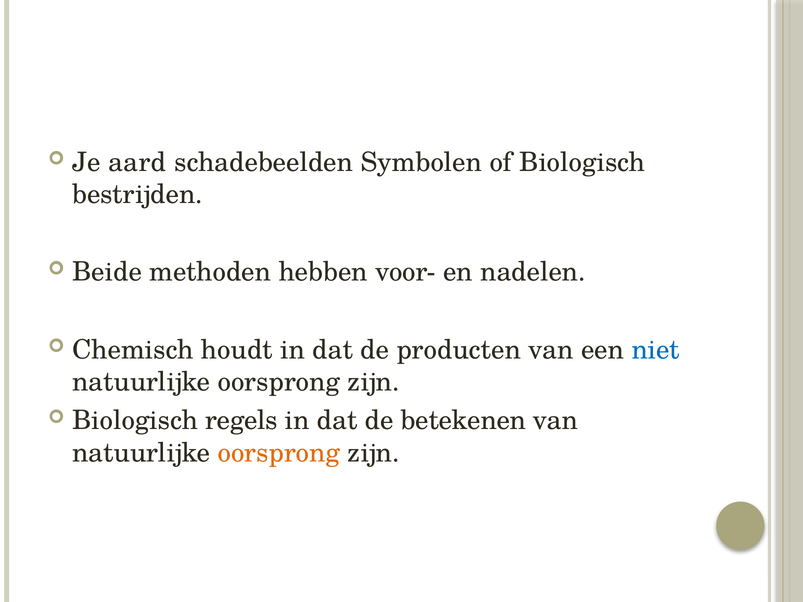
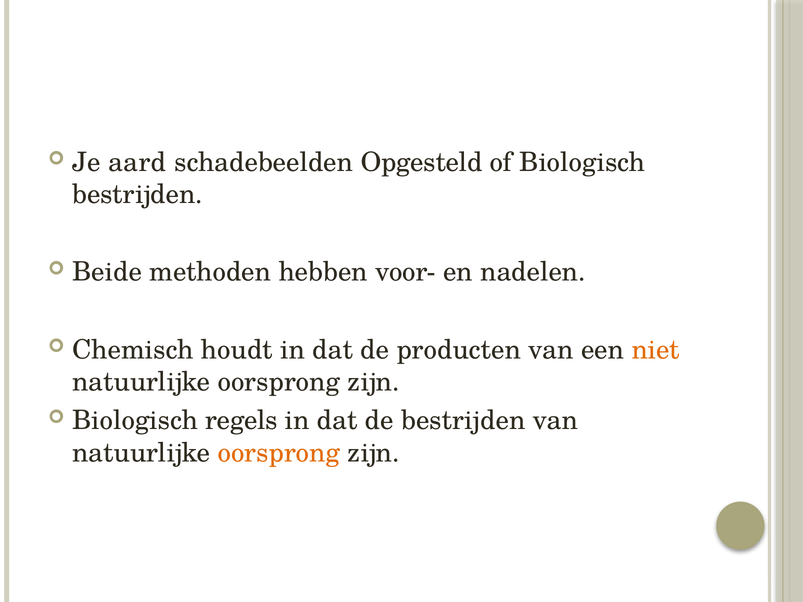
Symbolen: Symbolen -> Opgesteld (421, 162)
niet colour: blue -> orange (656, 350)
de betekenen: betekenen -> bestrijden (463, 421)
